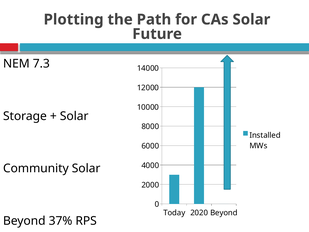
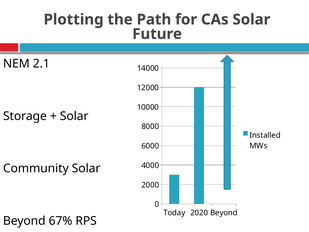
7.3: 7.3 -> 2.1 (41, 64)
37%: 37% -> 67% (60, 221)
